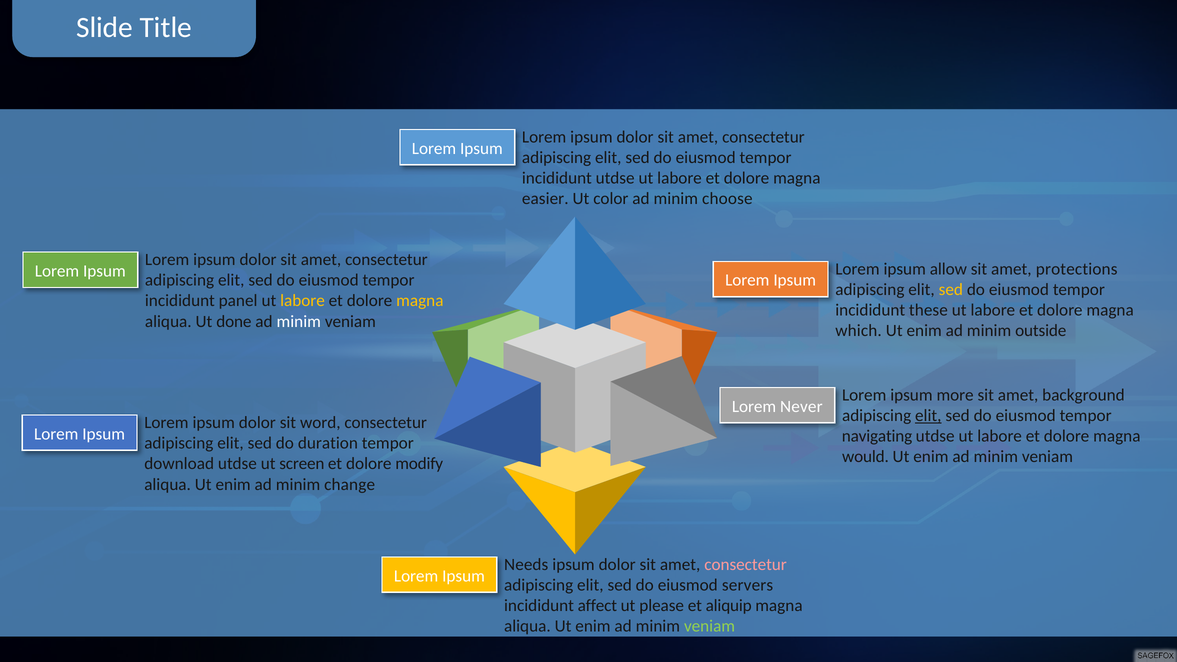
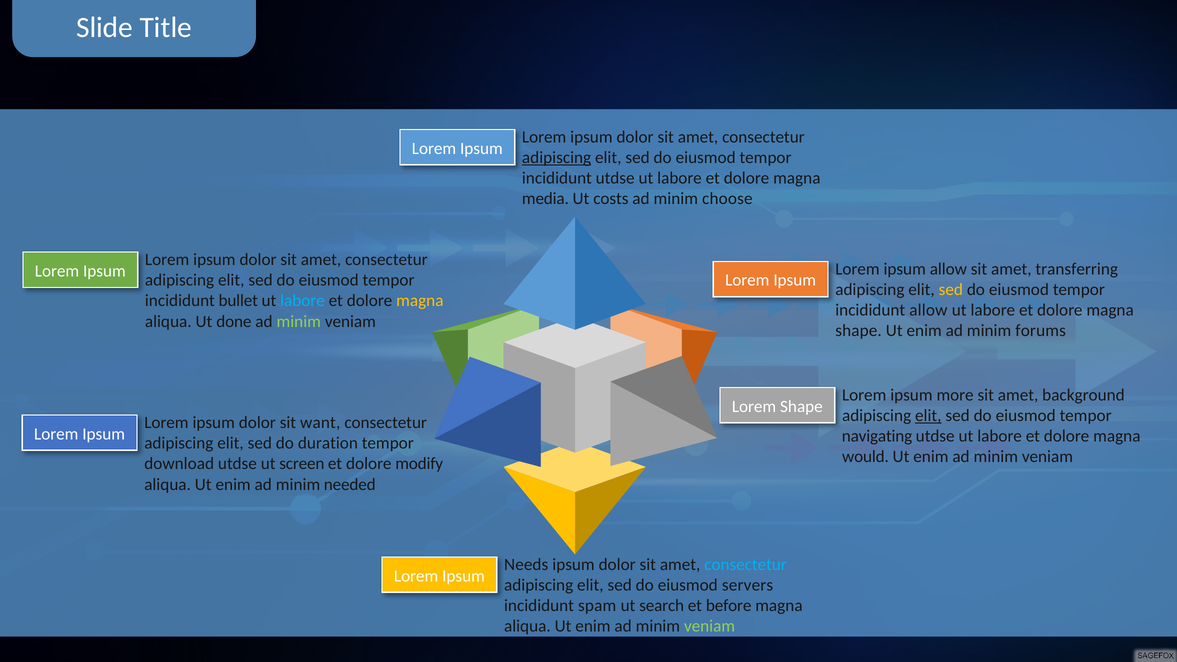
adipiscing underline: none -> present (557, 158)
easier: easier -> media (545, 199)
color: color -> costs (611, 199)
protections: protections -> transferring (1077, 269)
panel: panel -> bullet (238, 301)
labore colour: yellow -> light blue (303, 301)
incididunt these: these -> allow (928, 310)
minim colour: white -> light green (299, 321)
which: which -> shape (859, 331)
outside: outside -> forums (1041, 331)
Lorem Never: Never -> Shape (801, 406)
word: word -> want (320, 423)
change: change -> needed (350, 484)
consectetur colour: pink -> light blue (746, 565)
affect: affect -> spam (597, 606)
please: please -> search (662, 606)
aliquip: aliquip -> before (729, 606)
